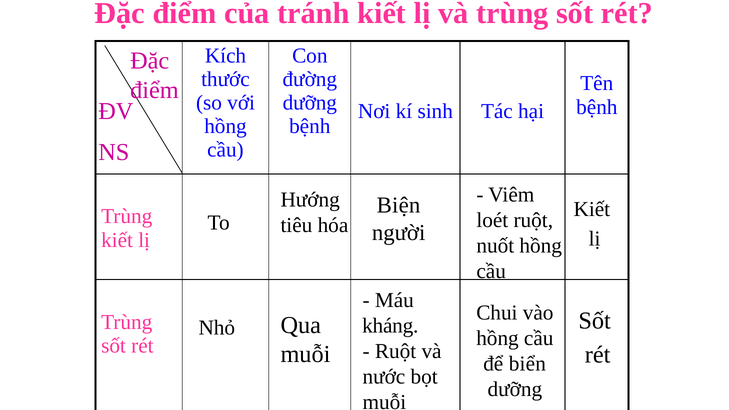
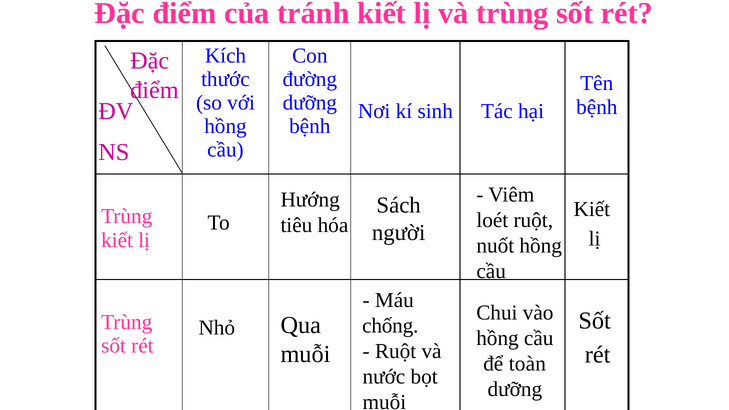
Biện: Biện -> Sách (399, 205)
kháng: kháng -> chống (390, 326)
biển: biển -> toàn (527, 364)
